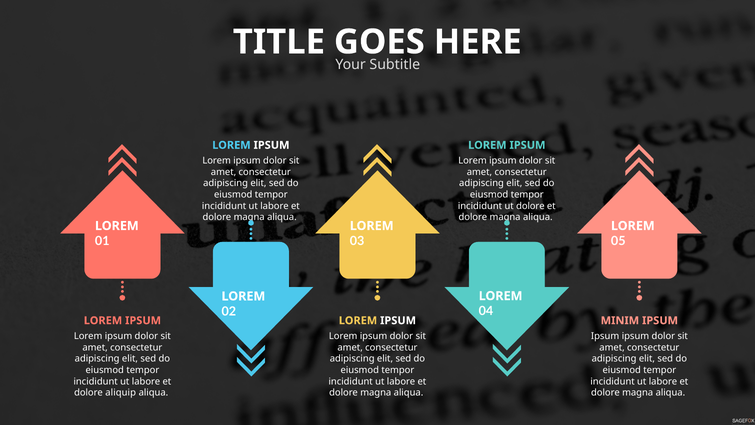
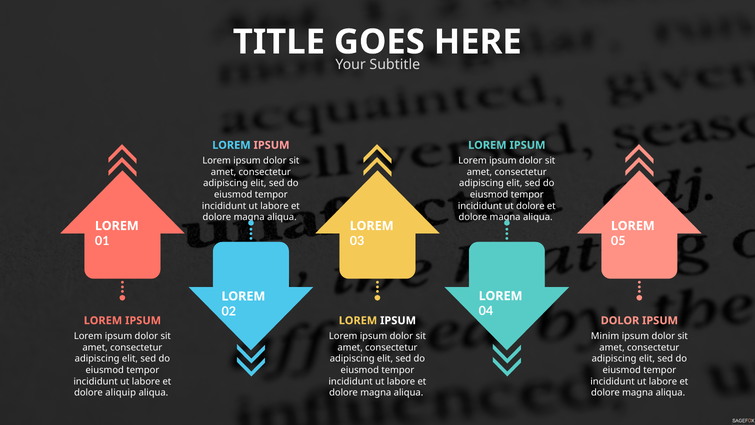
IPSUM colour: white -> pink (272, 145)
MINIM: MINIM -> DOLOR (620, 320)
Ipsum: Ipsum -> Minim (605, 336)
